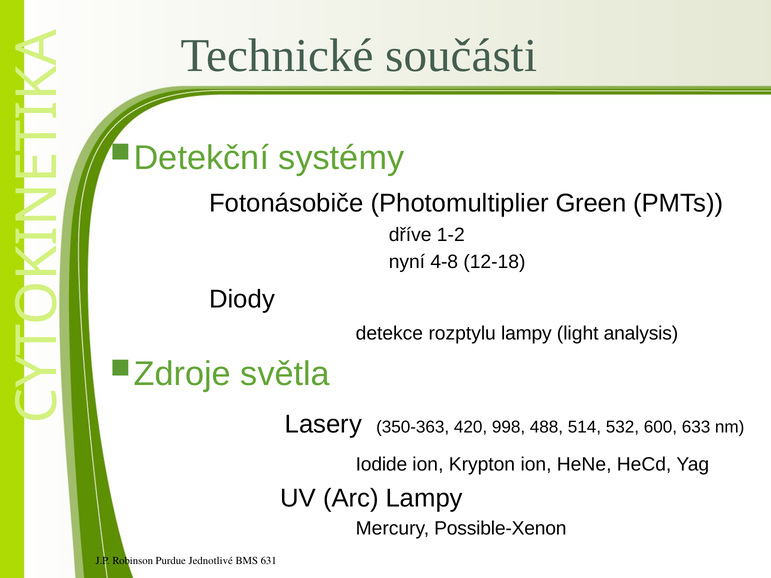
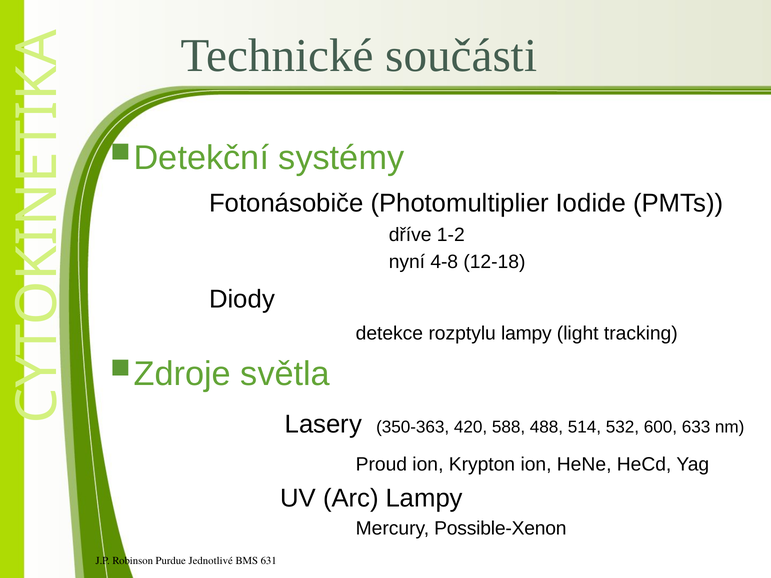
Green: Green -> Iodide (591, 204)
analysis: analysis -> tracking (641, 333)
998: 998 -> 588 (509, 428)
Iodide: Iodide -> Proud (381, 465)
